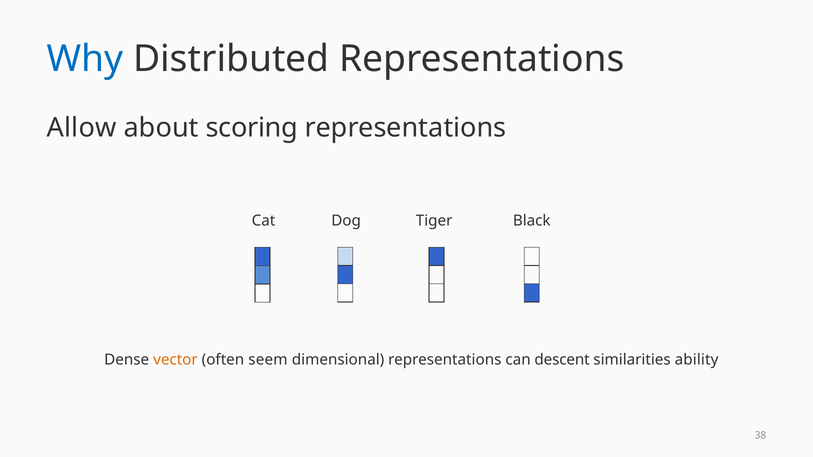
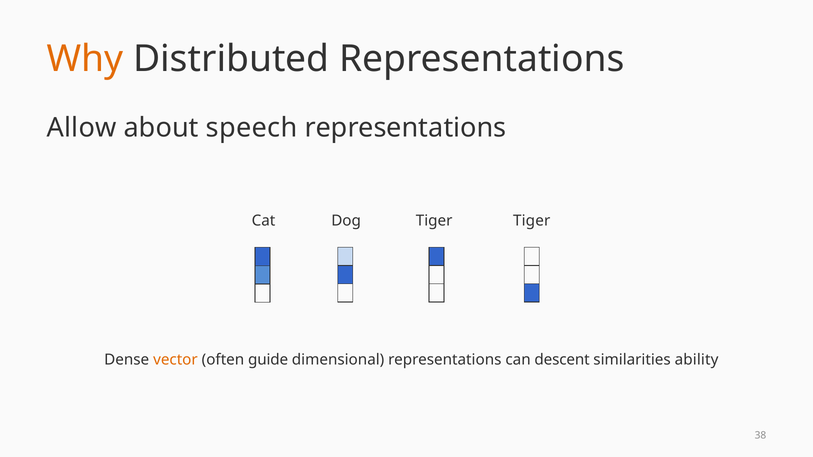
Why colour: blue -> orange (85, 59)
scoring: scoring -> speech (252, 128)
Tiger Black: Black -> Tiger (532, 221)
seem: seem -> guide (268, 360)
